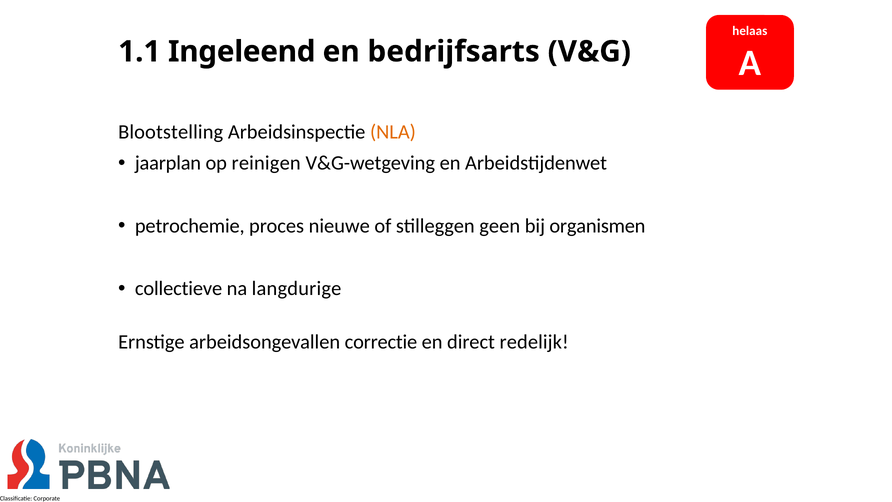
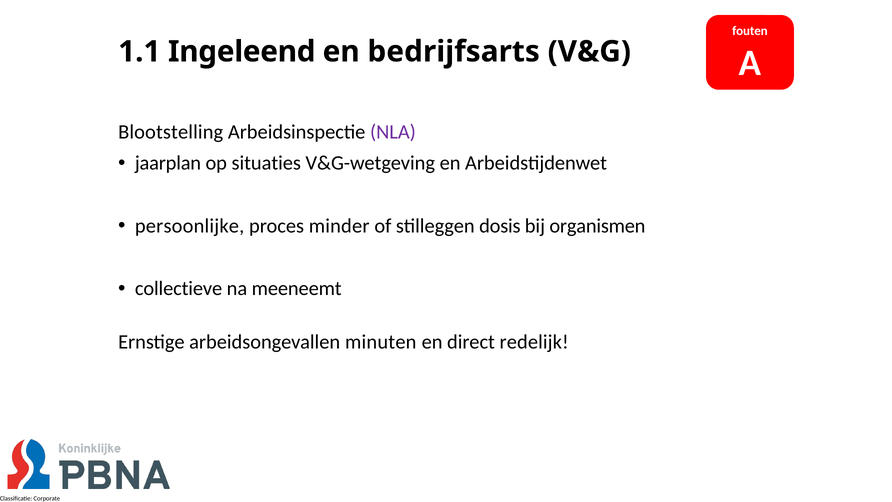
helaas: helaas -> fouten (750, 31)
NLA colour: orange -> purple (393, 132)
reinigen: reinigen -> situaties (266, 163)
petrochemie: petrochemie -> persoonlijke (190, 226)
nieuwe: nieuwe -> minder (339, 226)
geen: geen -> dosis (500, 226)
langdurige: langdurige -> meeneemt (297, 289)
correctie: correctie -> minuten (381, 342)
